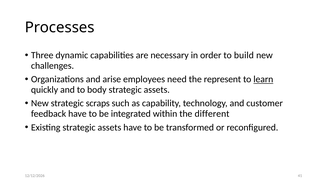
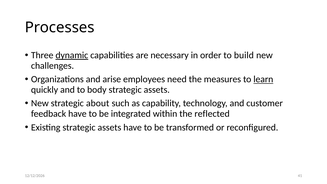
dynamic underline: none -> present (72, 55)
represent: represent -> measures (222, 79)
scraps: scraps -> about (98, 103)
different: different -> reflected (212, 114)
